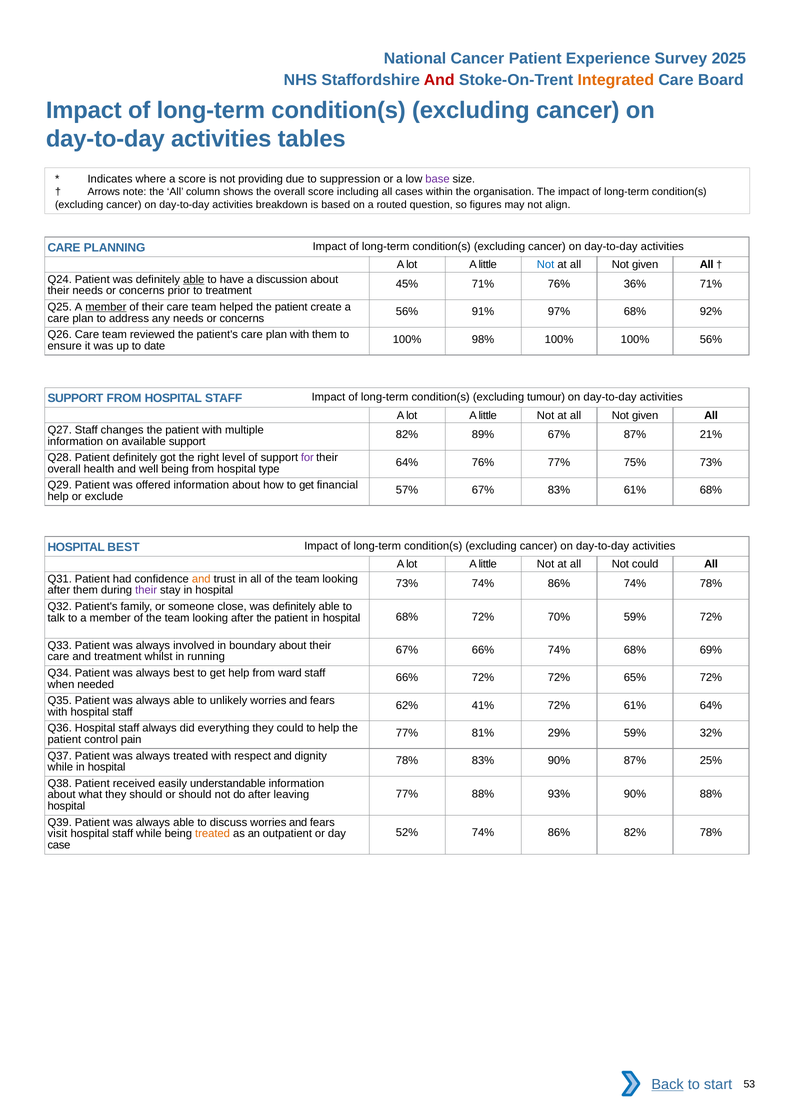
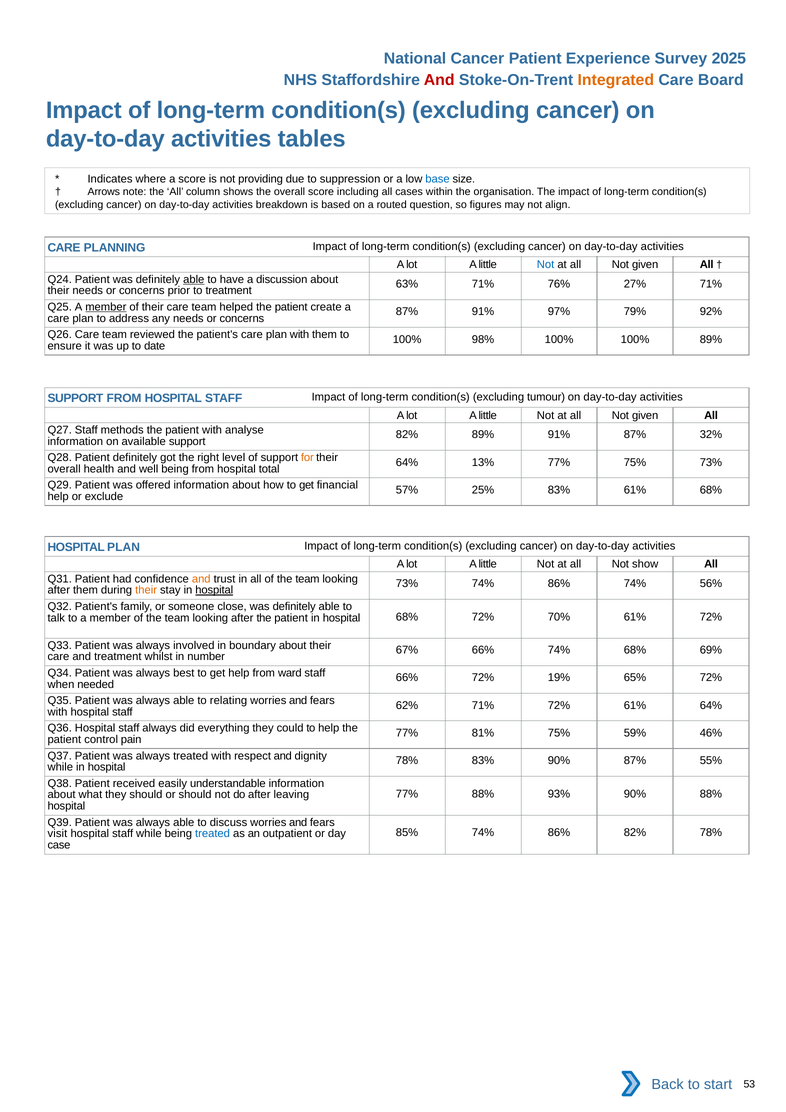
base colour: purple -> blue (438, 179)
45%: 45% -> 63% (407, 284)
36%: 36% -> 27% (635, 284)
56%: 56% -> 87% (407, 312)
97% 68%: 68% -> 79% (635, 312)
100% 56%: 56% -> 89% (711, 339)
changes: changes -> methods (122, 430)
multiple: multiple -> analyse (244, 430)
89% 67%: 67% -> 91% (559, 435)
21%: 21% -> 32% (711, 435)
for colour: purple -> orange (307, 458)
64% 76%: 76% -> 13% (483, 463)
type: type -> total (269, 469)
57% 67%: 67% -> 25% (483, 490)
HOSPITAL BEST: BEST -> PLAN (124, 547)
Not could: could -> show (645, 564)
74% 78%: 78% -> 56% (711, 584)
their colour: purple -> orange (146, 590)
hospital underline: none -> present (214, 590)
70% 59%: 59% -> 61% (635, 617)
running: running -> number (206, 657)
72% 72%: 72% -> 19% (559, 678)
unlikely: unlikely -> relating (229, 701)
62% 41%: 41% -> 71% (483, 706)
81% 29%: 29% -> 75% (559, 733)
32%: 32% -> 46% (711, 733)
25%: 25% -> 55% (711, 761)
52%: 52% -> 85% (407, 833)
treated colour: orange -> blue (213, 834)
Back underline: present -> none (668, 1085)
